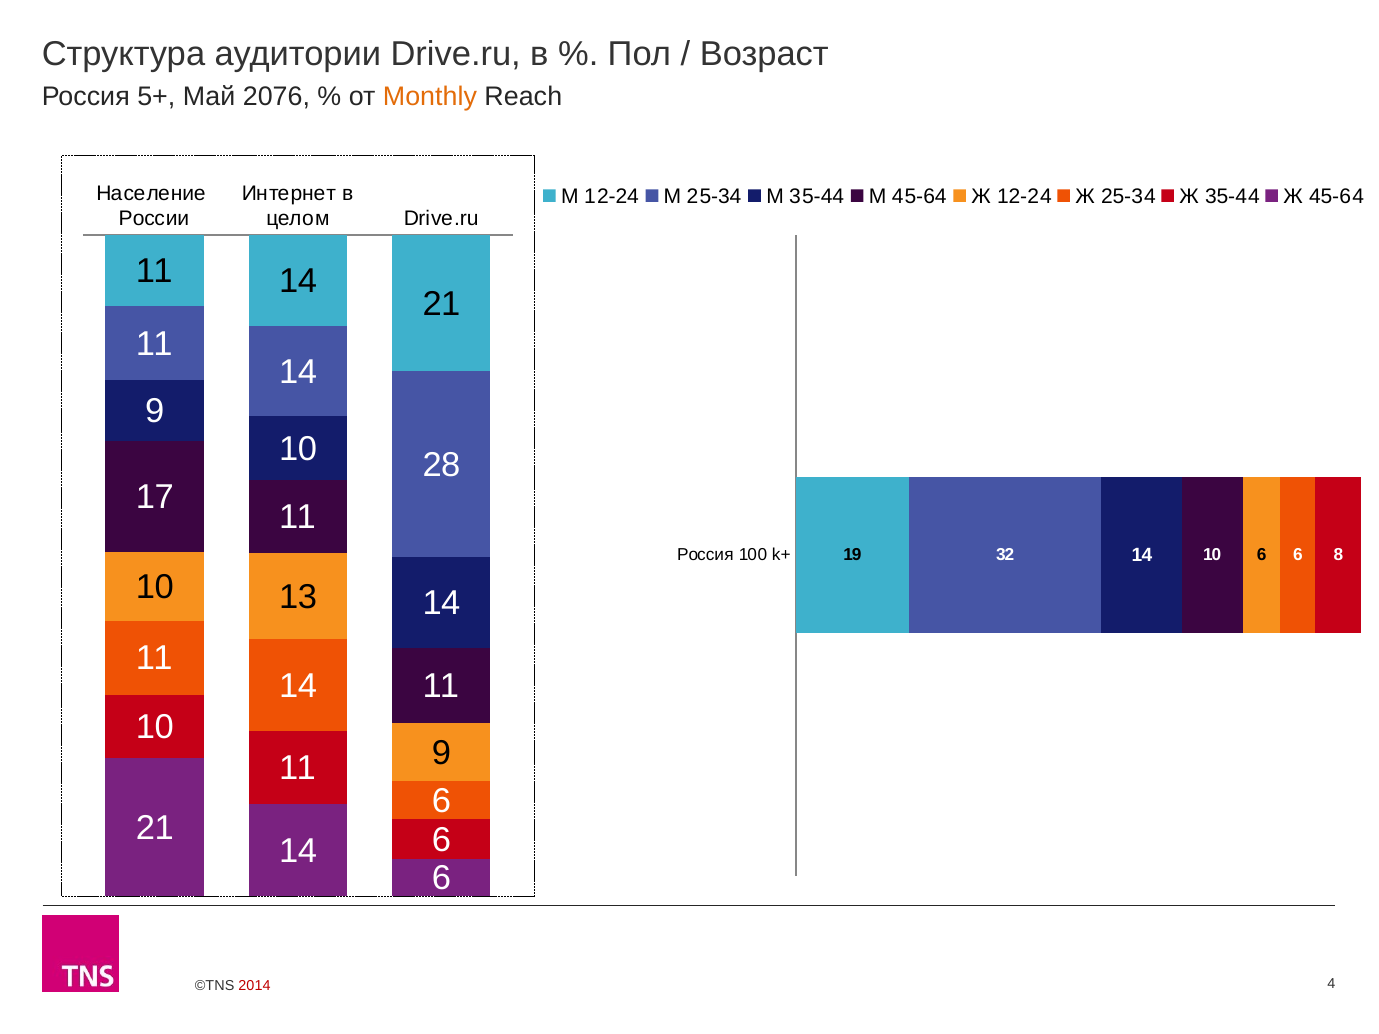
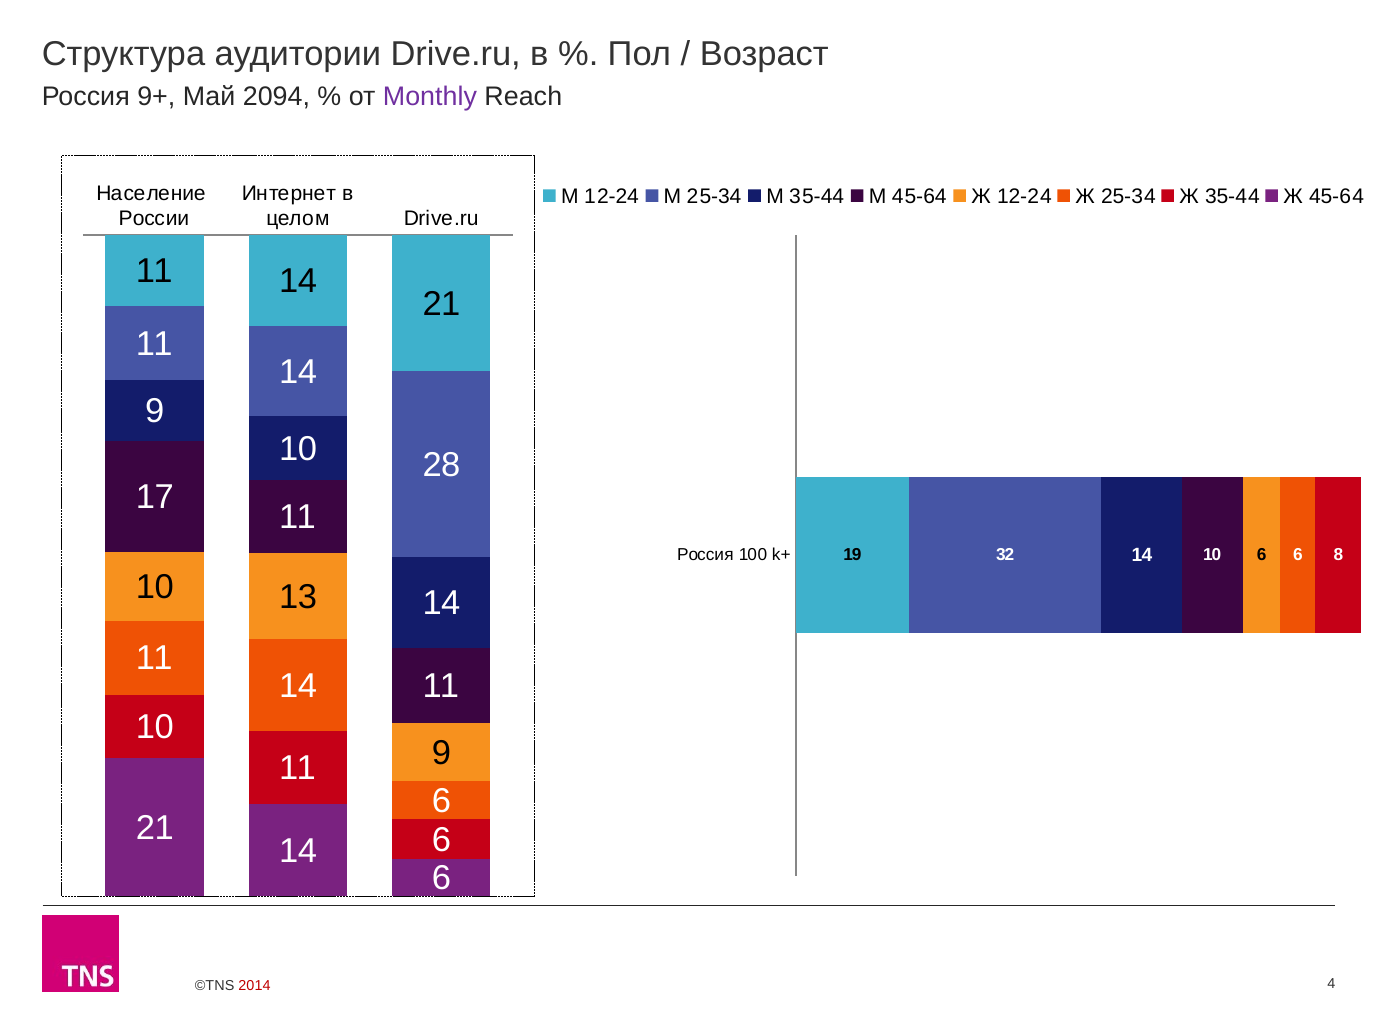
5+: 5+ -> 9+ (156, 96)
2076: 2076 -> 2094 (276, 96)
Monthly colour: orange -> purple (430, 96)
